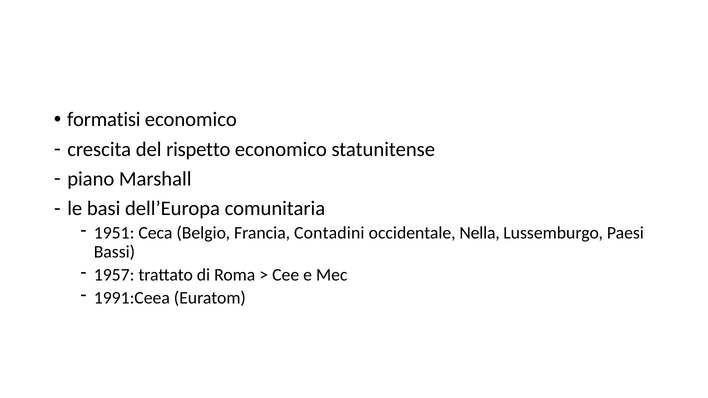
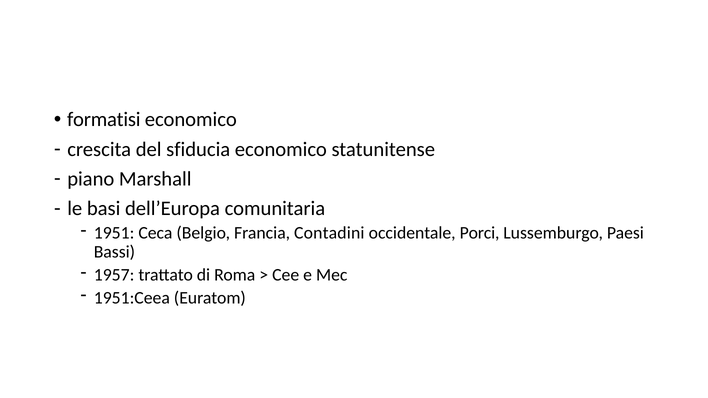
rispetto: rispetto -> sfiducia (198, 149)
Nella: Nella -> Porci (480, 233)
1991:Ceea: 1991:Ceea -> 1951:Ceea (132, 298)
